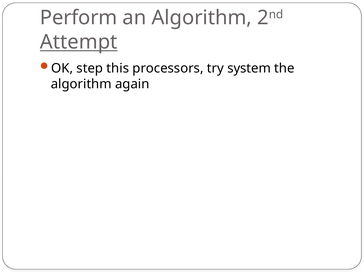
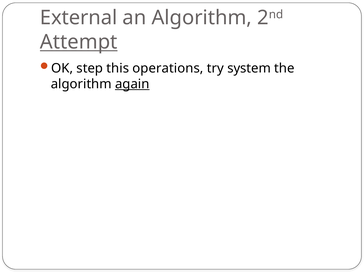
Perform: Perform -> External (79, 18)
processors: processors -> operations (168, 68)
again underline: none -> present (132, 84)
